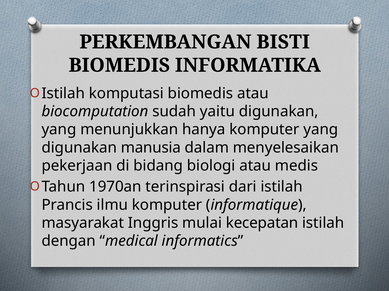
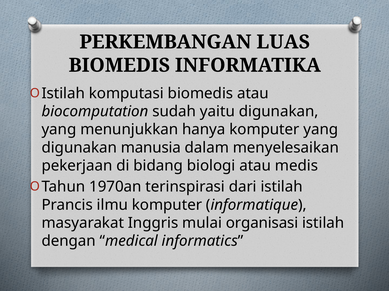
BISTI: BISTI -> LUAS (283, 42)
kecepatan: kecepatan -> organisasi (262, 223)
